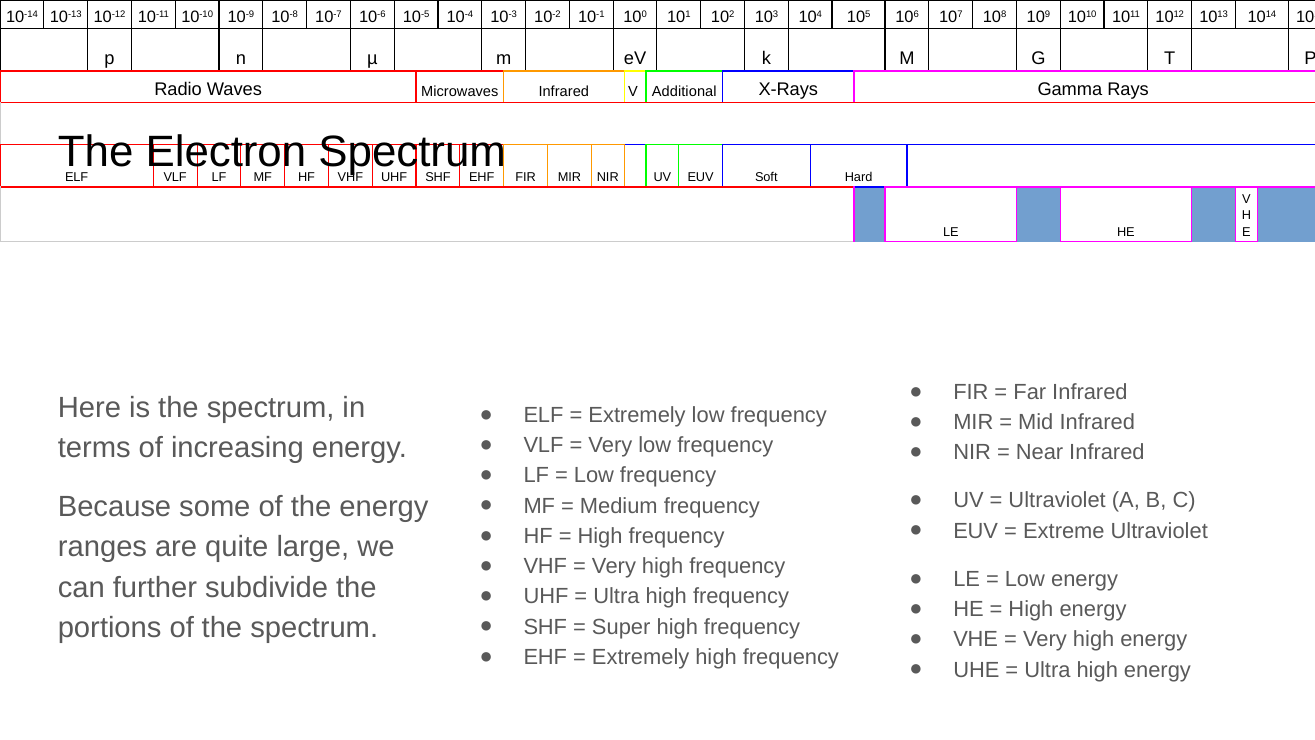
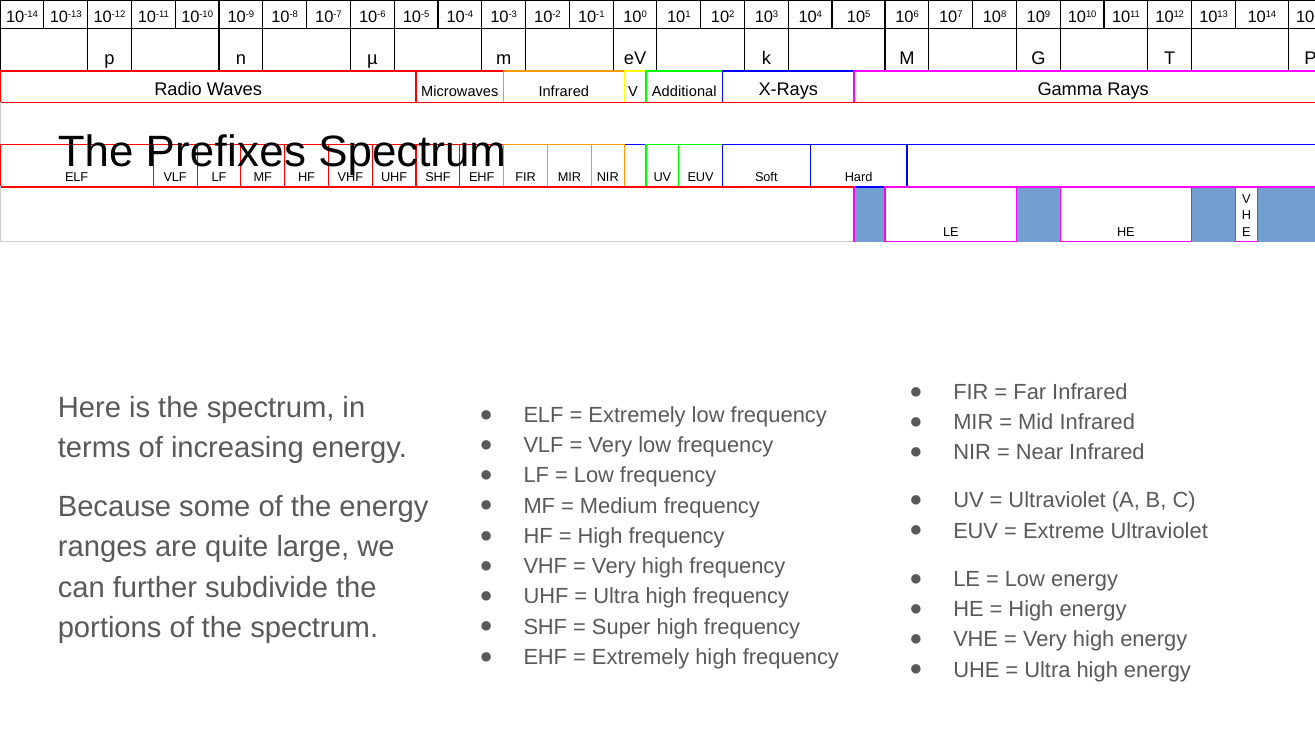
Electron: Electron -> Prefixes (226, 152)
